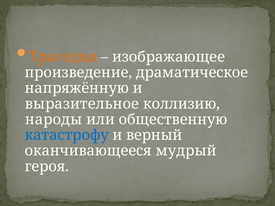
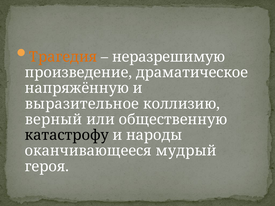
изображающее: изображающее -> неразрешимую (169, 57)
народы: народы -> верный (54, 120)
катастрофу colour: blue -> black (67, 135)
верный: верный -> народы (154, 135)
